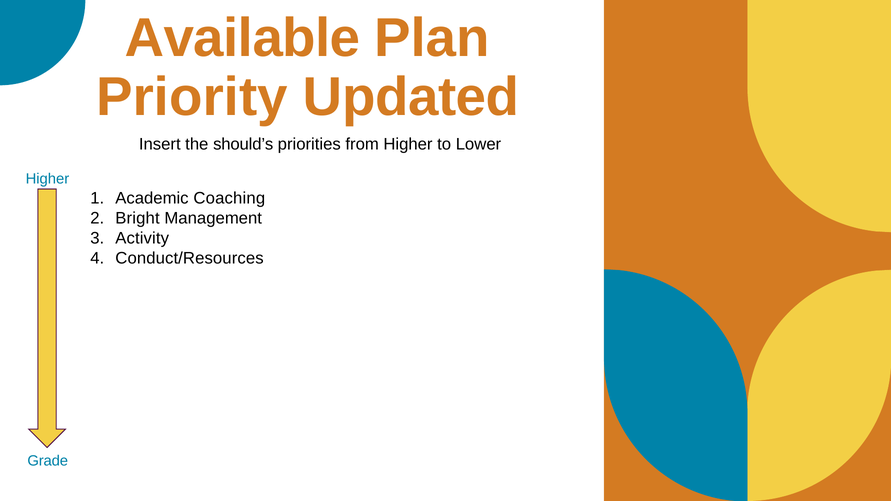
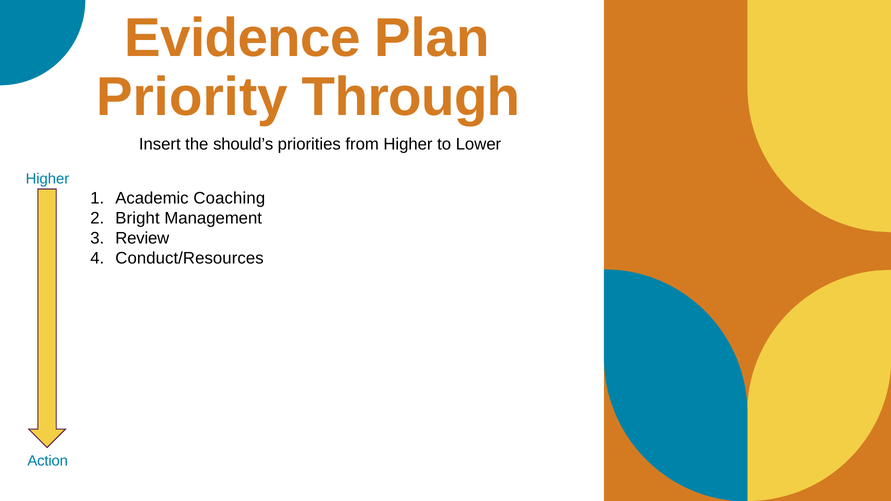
Available: Available -> Evidence (242, 38)
Updated: Updated -> Through (411, 97)
Activity: Activity -> Review (142, 238)
Grade: Grade -> Action (48, 461)
